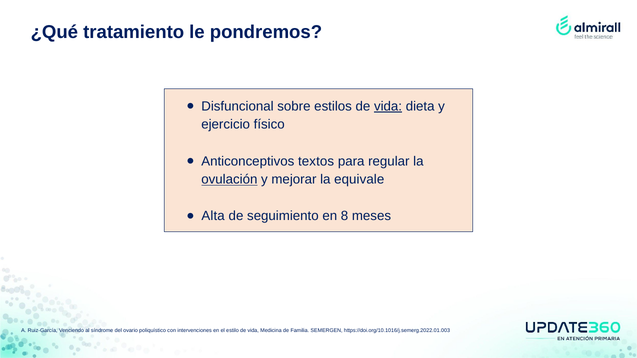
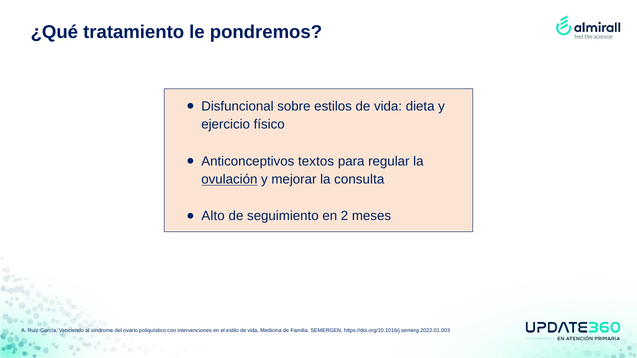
vida underline: present -> none (388, 106)
equivale: equivale -> consulta (359, 180)
Alta: Alta -> Alto (213, 216)
8: 8 -> 2 (345, 216)
